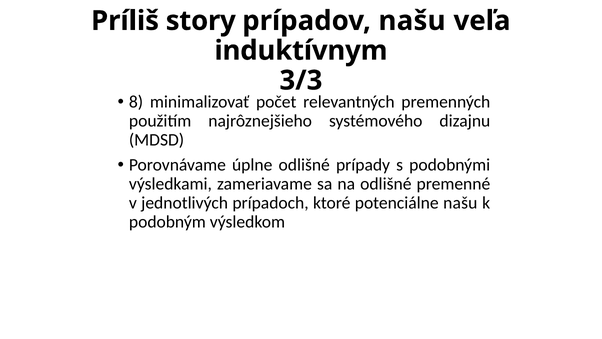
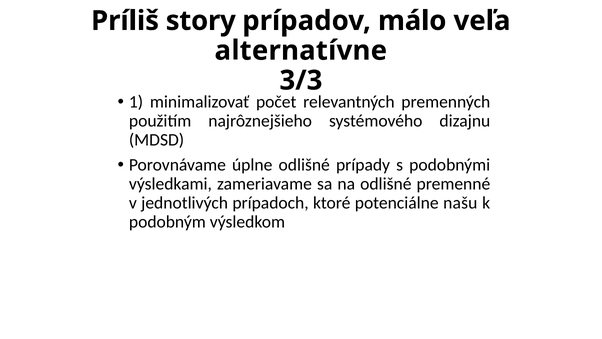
prípadov našu: našu -> málo (412, 21)
induktívnym: induktívnym -> alternatívne (301, 51)
8: 8 -> 1 (136, 102)
